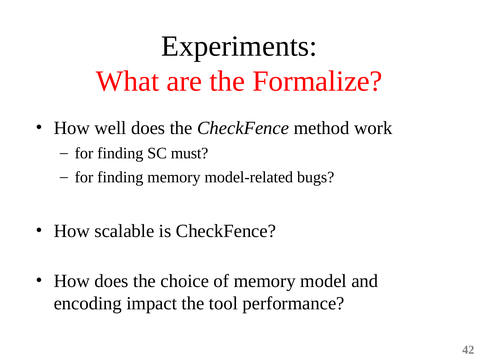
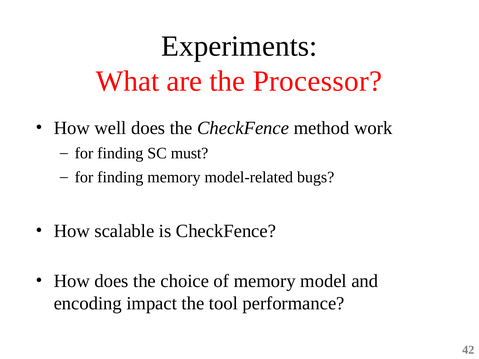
Formalize: Formalize -> Processor (317, 81)
